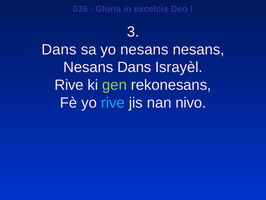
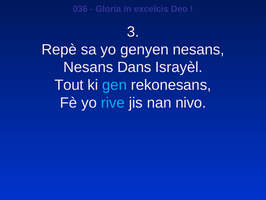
Dans: Dans -> Repè (59, 49)
yo nesans: nesans -> genyen (144, 49)
Rive: Rive -> Tout (69, 85)
gen colour: light green -> light blue (114, 85)
